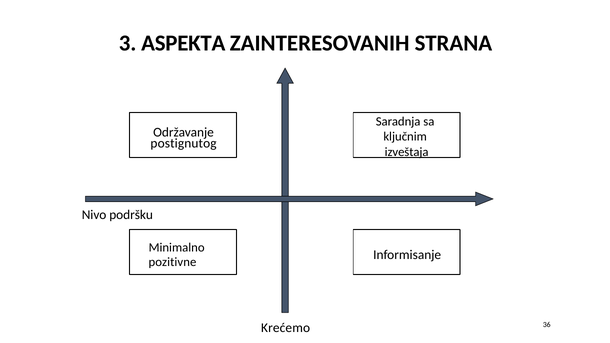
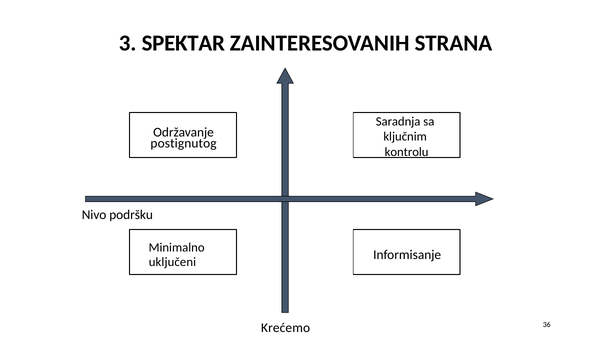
ASPEKTA: ASPEKTA -> SPEKTAR (183, 43)
izveštaja: izveštaja -> kontrolu (407, 152)
pozitivne: pozitivne -> uključeni (172, 262)
